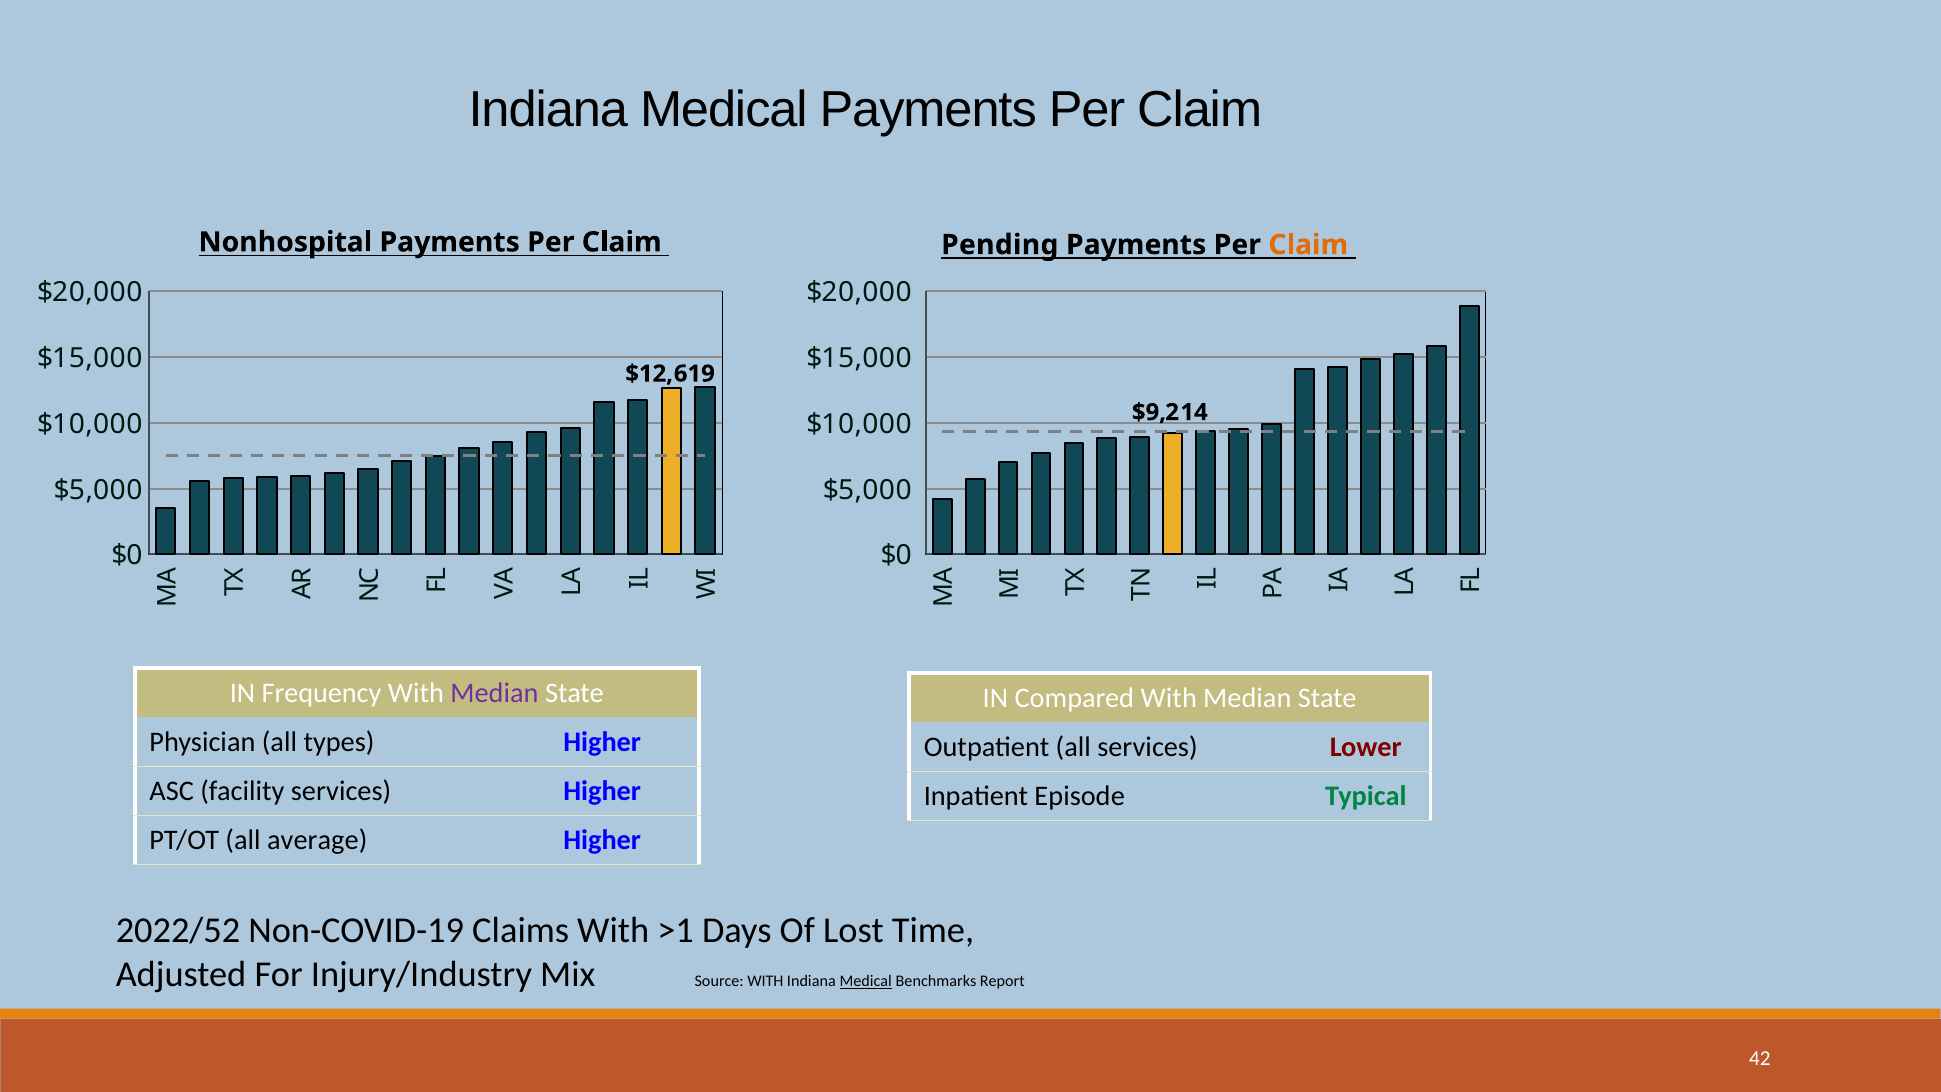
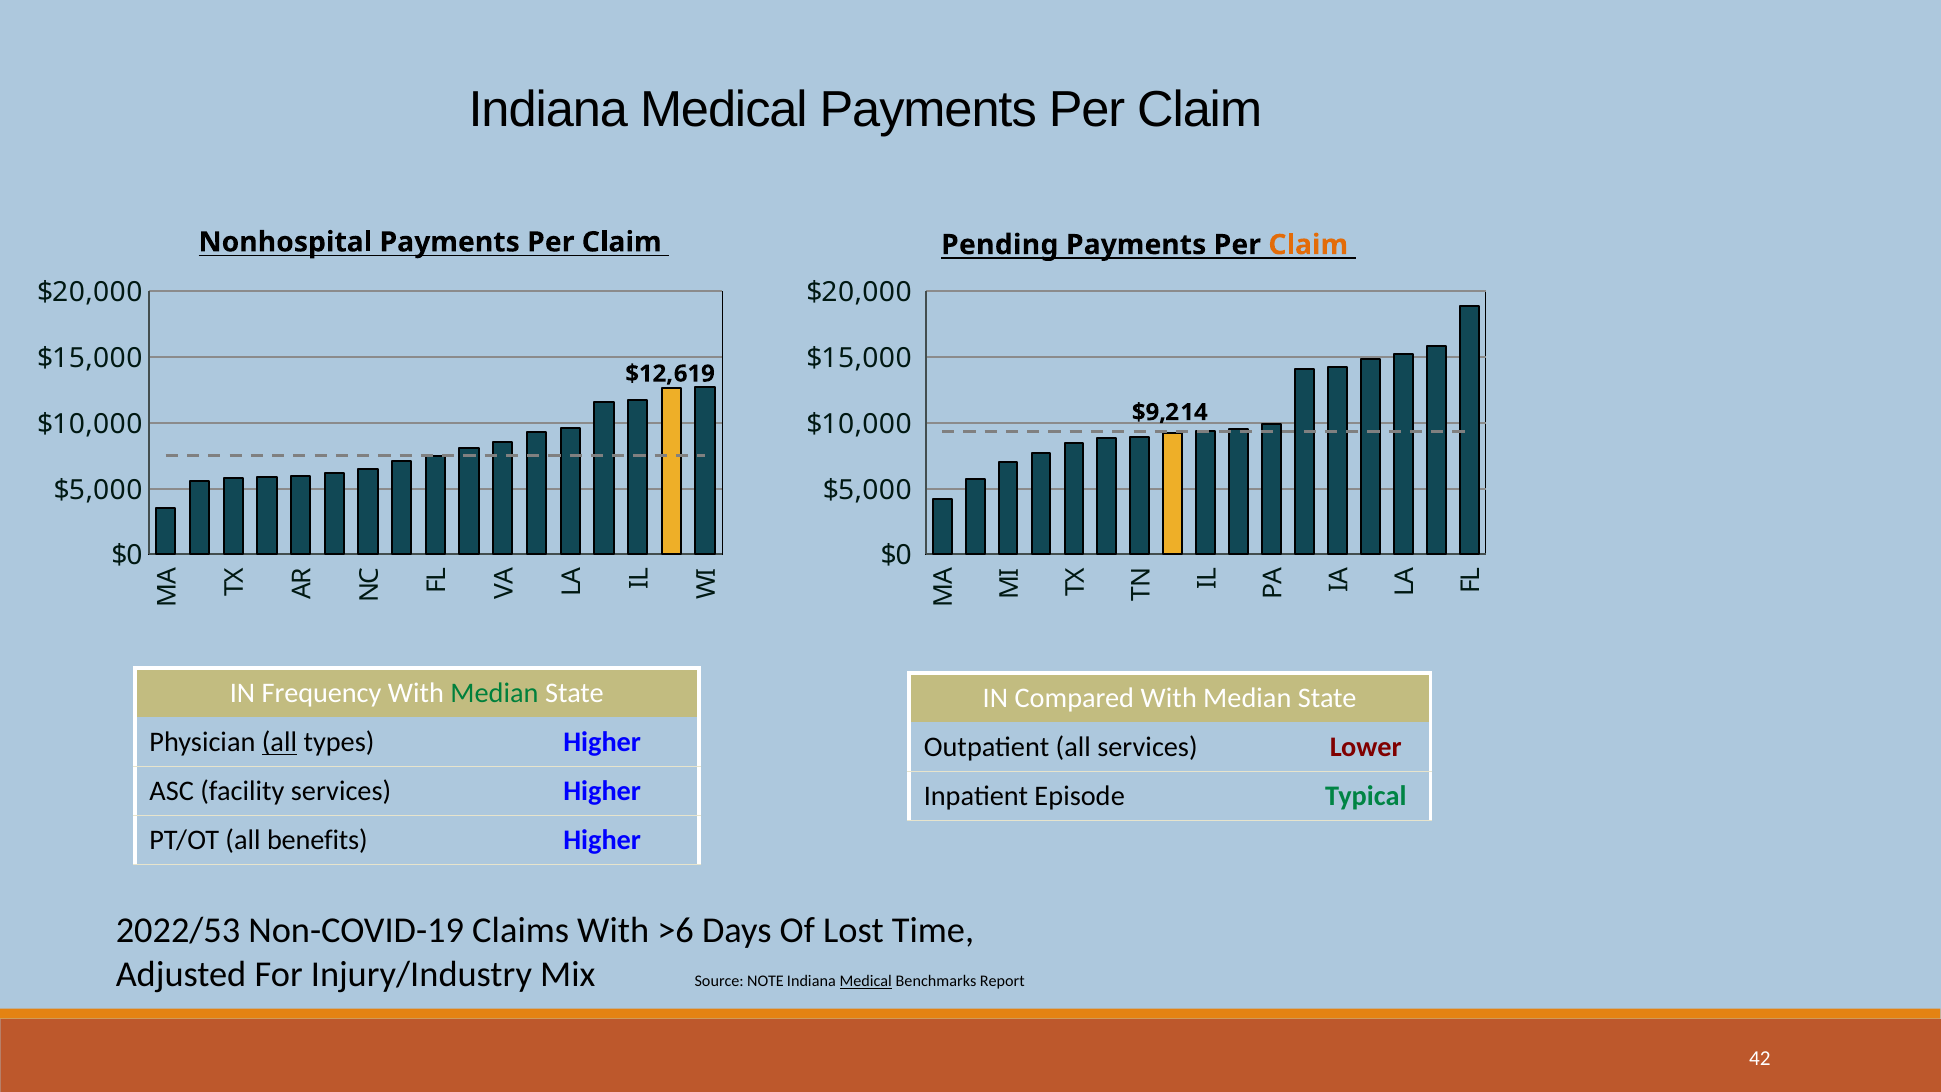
Median colour: purple -> green (494, 693)
all underline: none -> present (279, 742)
average: average -> benefits (317, 840)
2022/52: 2022/52 -> 2022/53 (178, 931)
>1: >1 -> >6 (676, 931)
Source WITH: WITH -> NOTE (765, 981)
